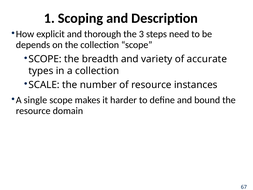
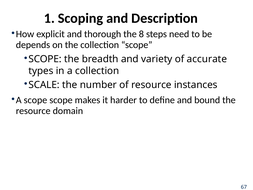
3: 3 -> 8 (141, 34)
A single: single -> scope (35, 100)
